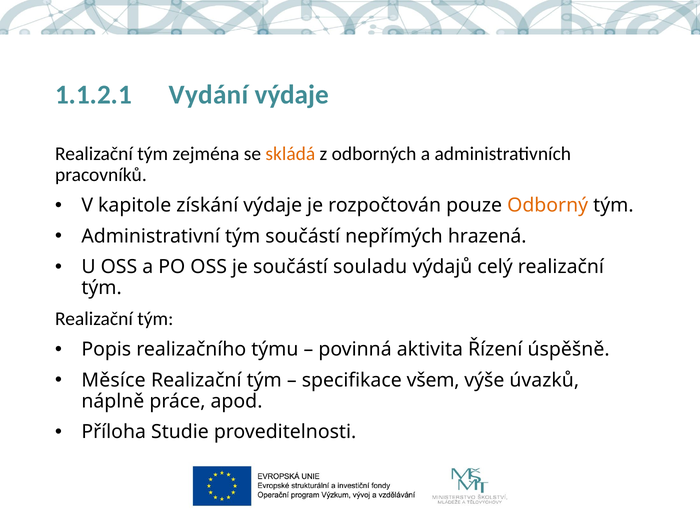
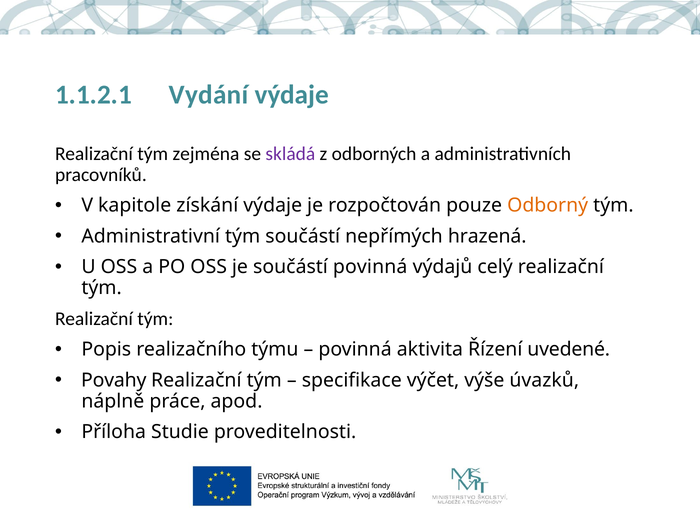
skládá colour: orange -> purple (290, 154)
součástí souladu: souladu -> povinná (370, 267)
úspěšně: úspěšně -> uvedené (569, 350)
Měsíce: Měsíce -> Povahy (114, 380)
všem: všem -> výčet (433, 380)
